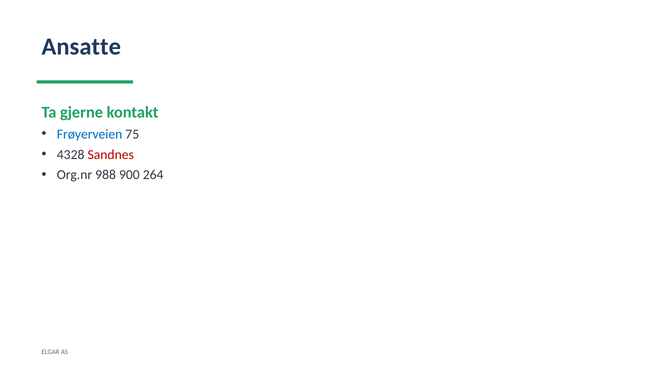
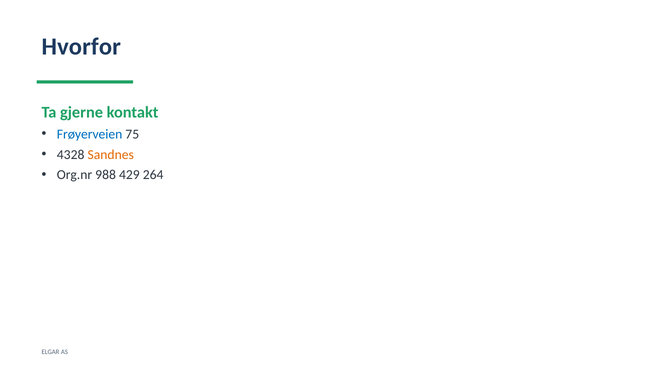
Ansatte: Ansatte -> Hvorfor (81, 47)
Sandnes colour: red -> orange (111, 155)
900: 900 -> 429 (129, 175)
